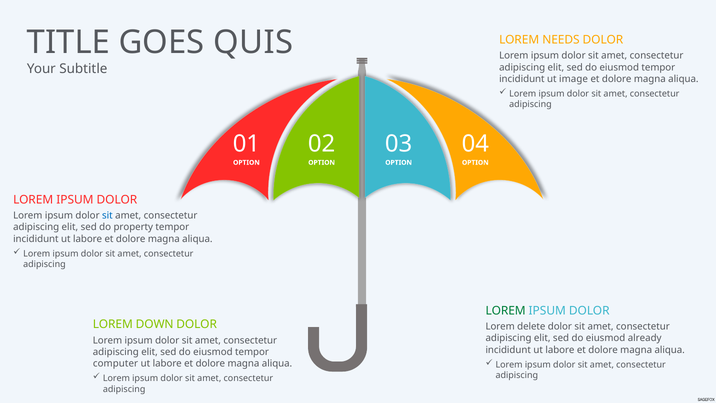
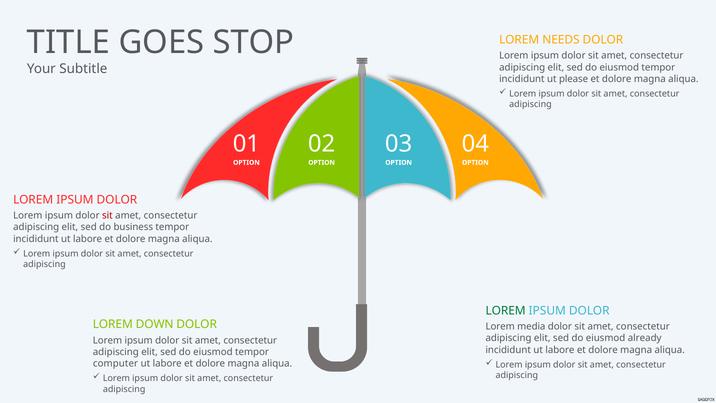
QUIS: QUIS -> STOP (254, 42)
image: image -> please (574, 79)
sit colour: blue -> red (107, 215)
property: property -> business (133, 227)
delete: delete -> media (531, 326)
